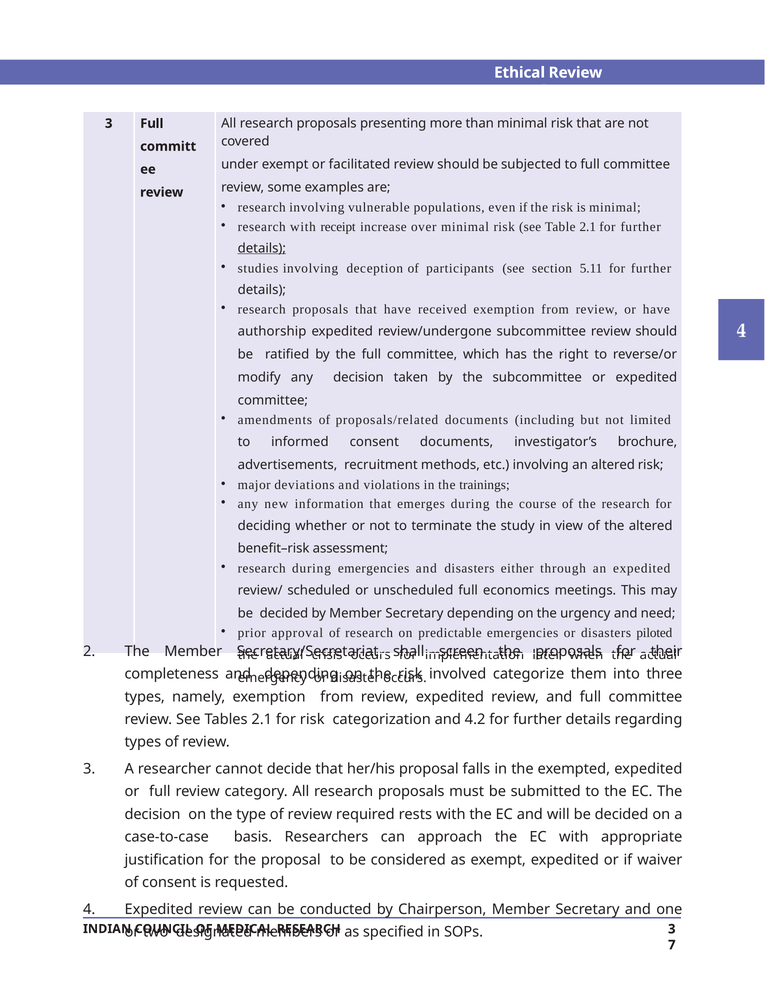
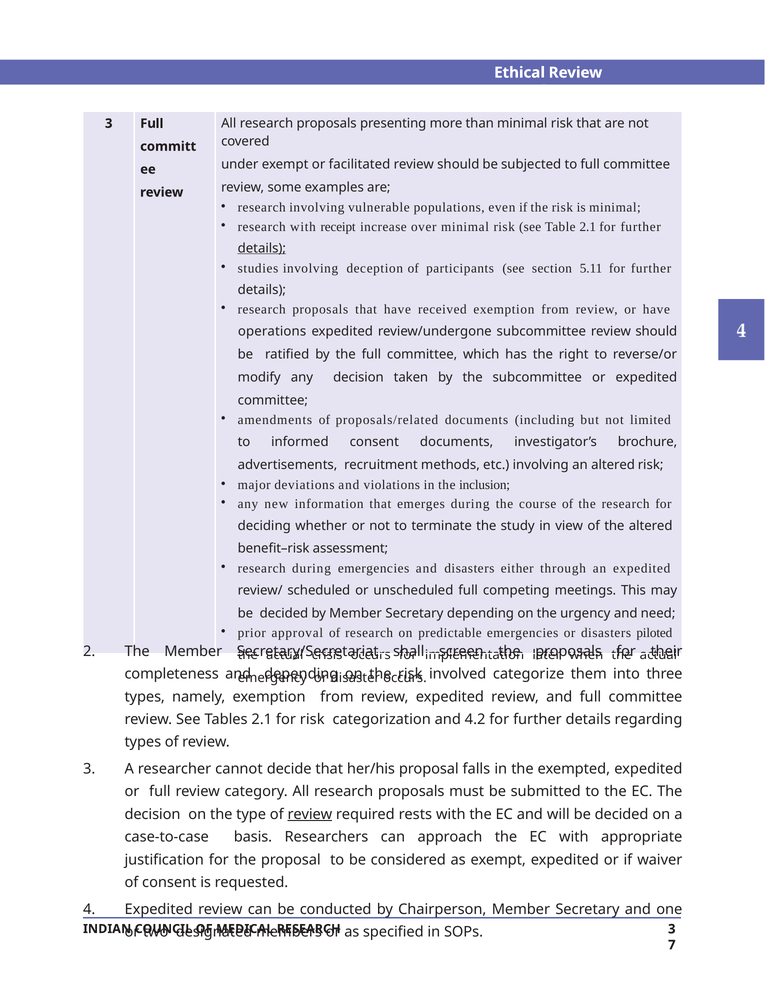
authorship: authorship -> operations (272, 331)
trainings: trainings -> inclusion (485, 485)
economics: economics -> competing (516, 590)
review underline: none -> present (310, 814)
